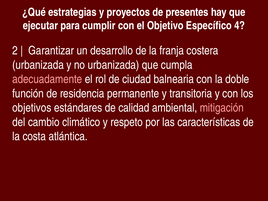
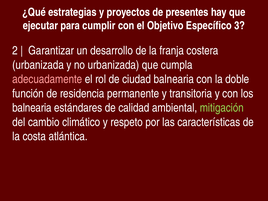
4: 4 -> 3 (240, 26)
objetivos: objetivos -> balnearia (32, 108)
mitigación colour: pink -> light green (222, 108)
